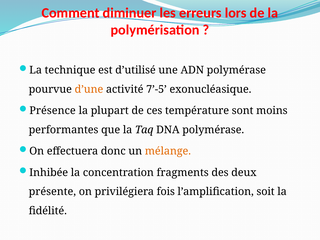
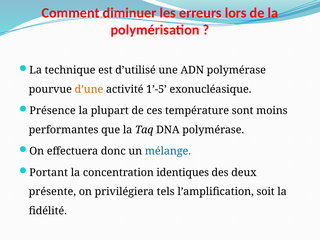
7’-5: 7’-5 -> 1’-5 (157, 89)
mélange colour: orange -> blue (168, 151)
Inhibée: Inhibée -> Portant (49, 173)
fragments: fragments -> identiques (183, 173)
fois: fois -> tels (166, 192)
